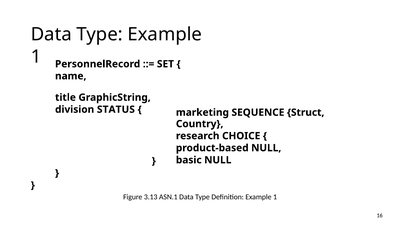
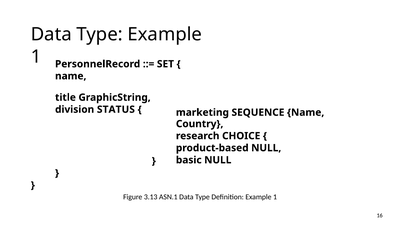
SEQUENCE Struct: Struct -> Name (306, 113)
